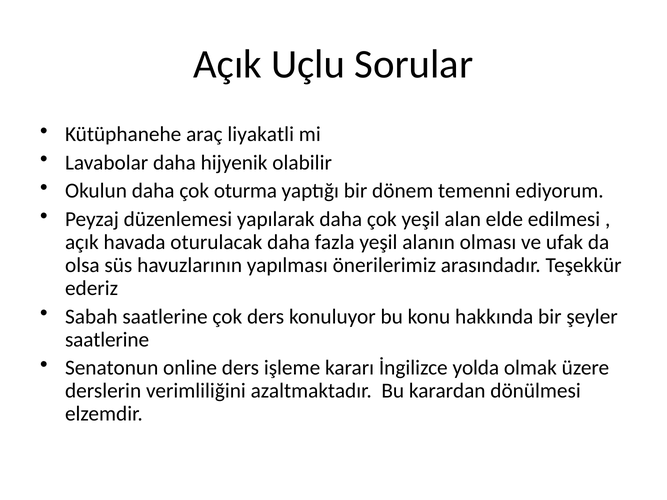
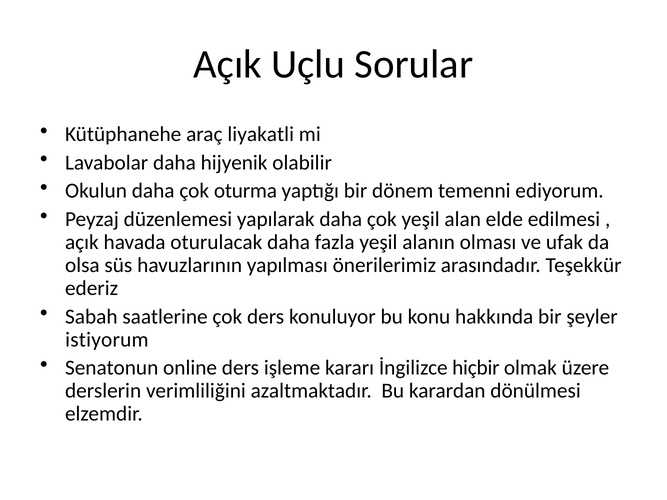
saatlerine: saatlerine -> istiyorum (107, 340)
yolda: yolda -> hiçbir (476, 368)
